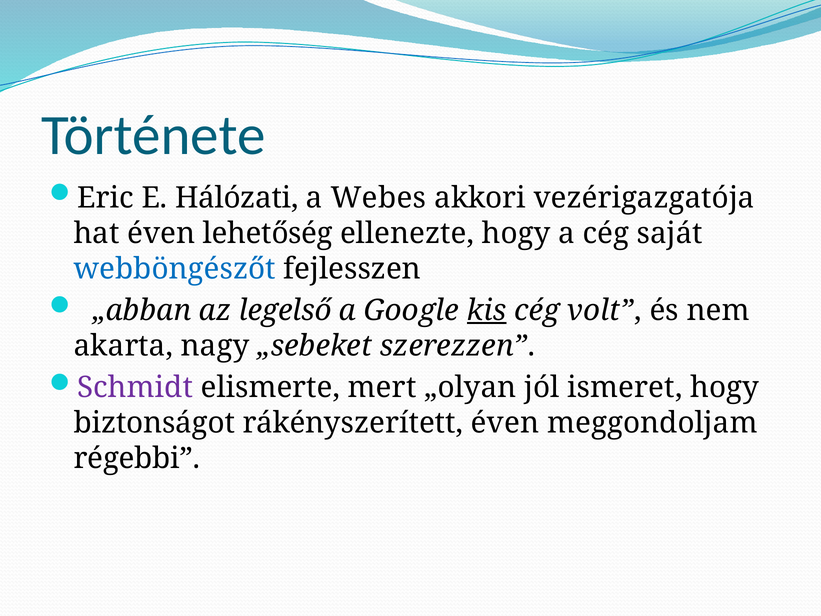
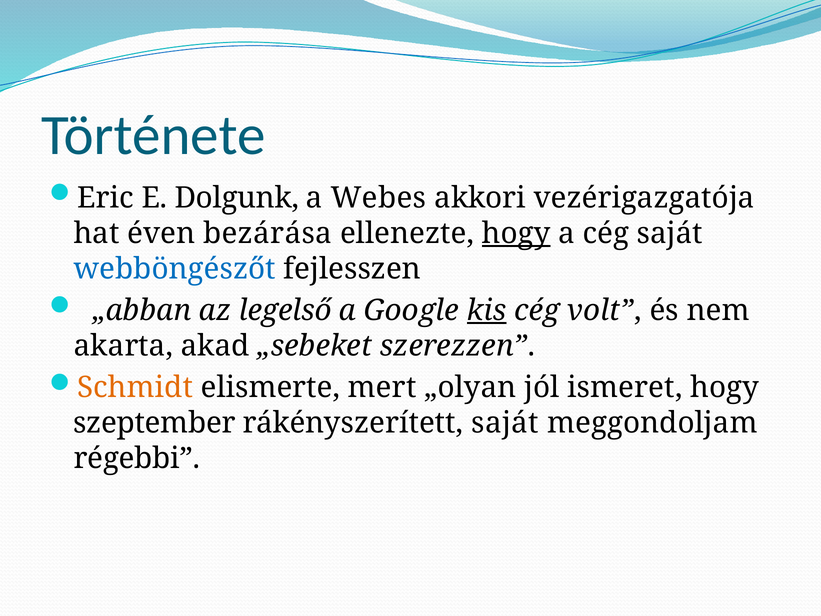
Hálózati: Hálózati -> Dolgunk (237, 198)
lehetőség: lehetőség -> bezárása (268, 233)
hogy underline: none -> present (516, 233)
nagy: nagy -> akad (215, 346)
Schmidt colour: purple -> orange (135, 387)
biztonságot: biztonságot -> szeptember (155, 423)
rákényszerített éven: éven -> saját (505, 423)
